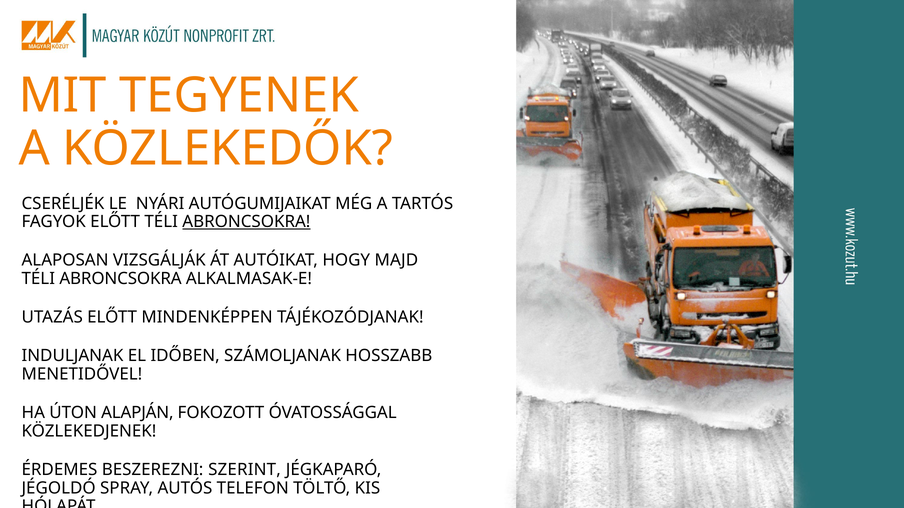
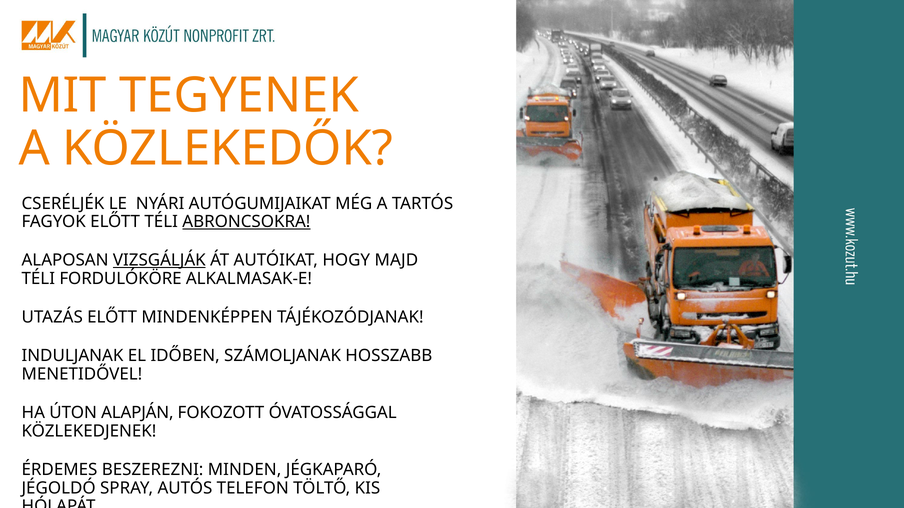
VIZSGÁLJÁK underline: none -> present (159, 261)
ABRONCSOKRA: ABRONCSOKRA -> FORDULÓKÖRE (121, 279)
SZERINT: SZERINT -> MINDEN (245, 470)
